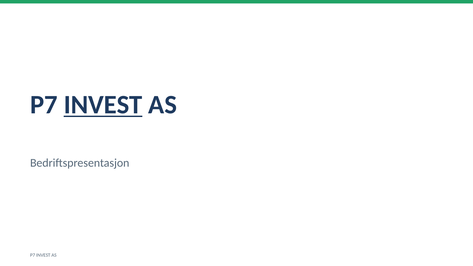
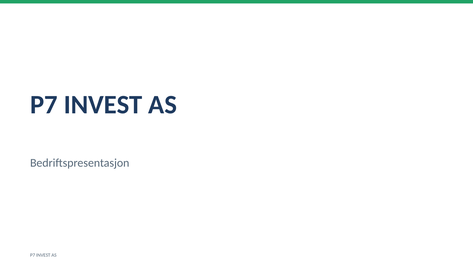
INVEST underline: present -> none (103, 105)
